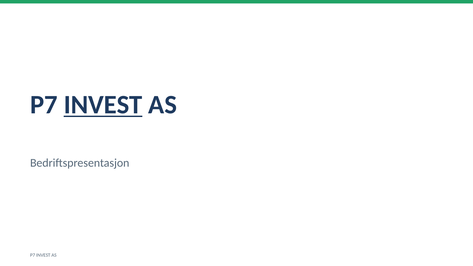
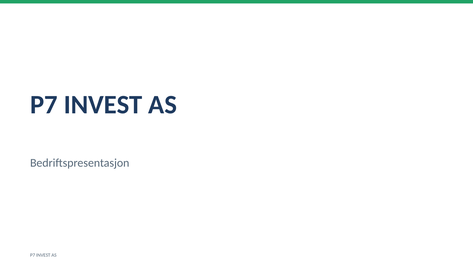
INVEST underline: present -> none (103, 105)
